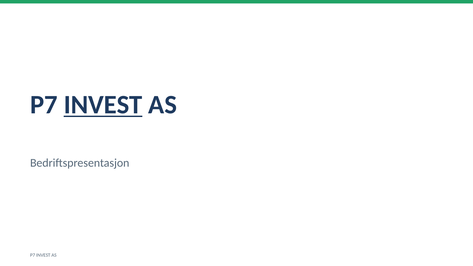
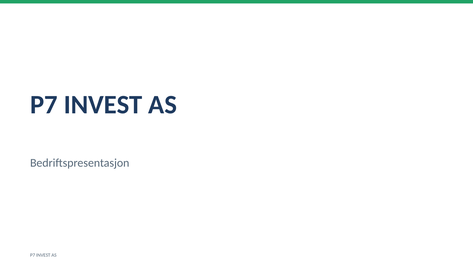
INVEST underline: present -> none (103, 105)
